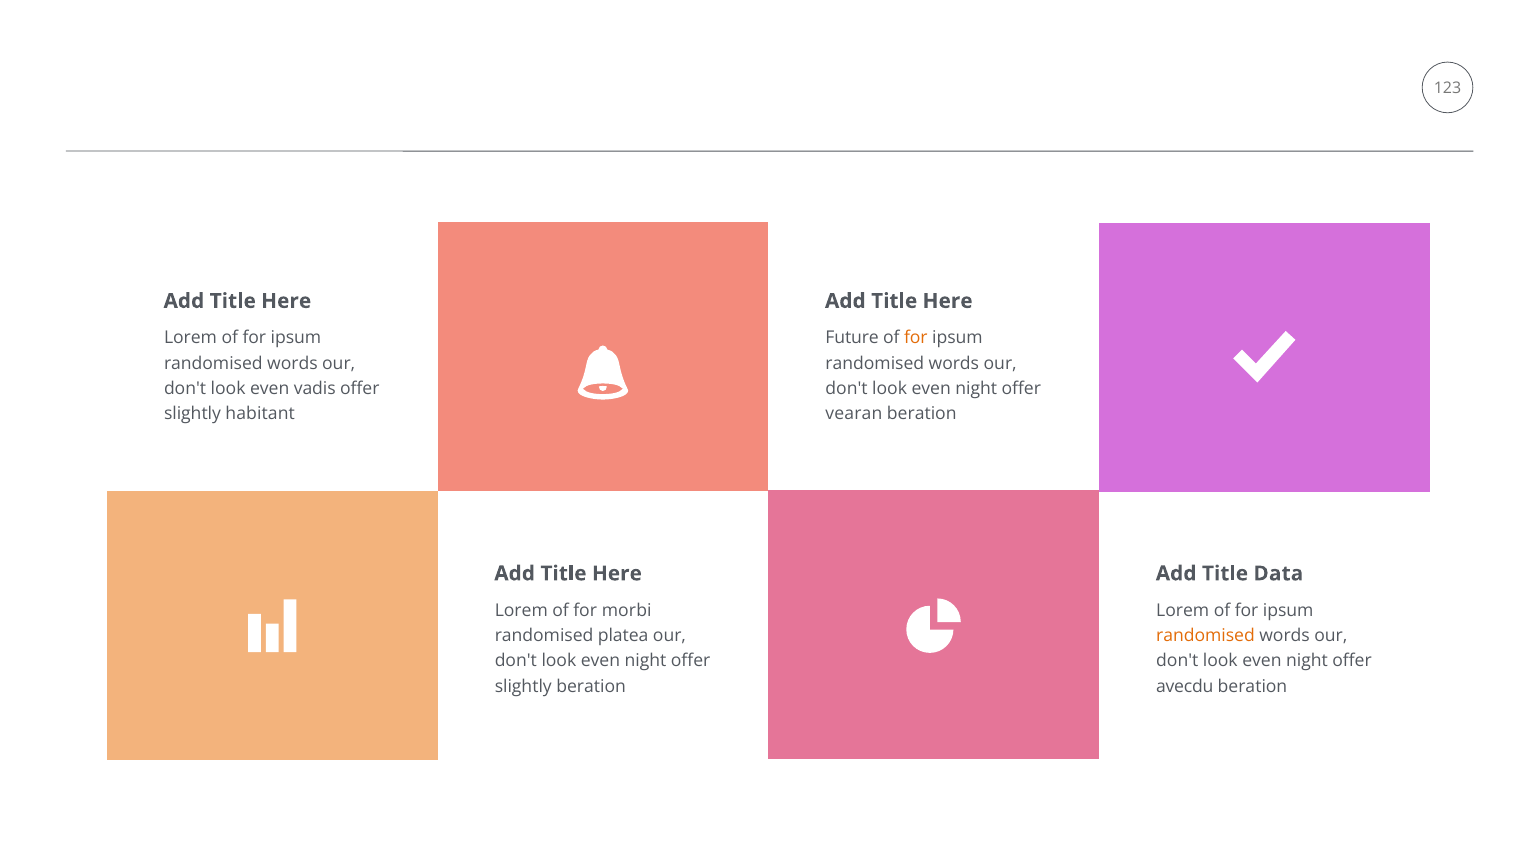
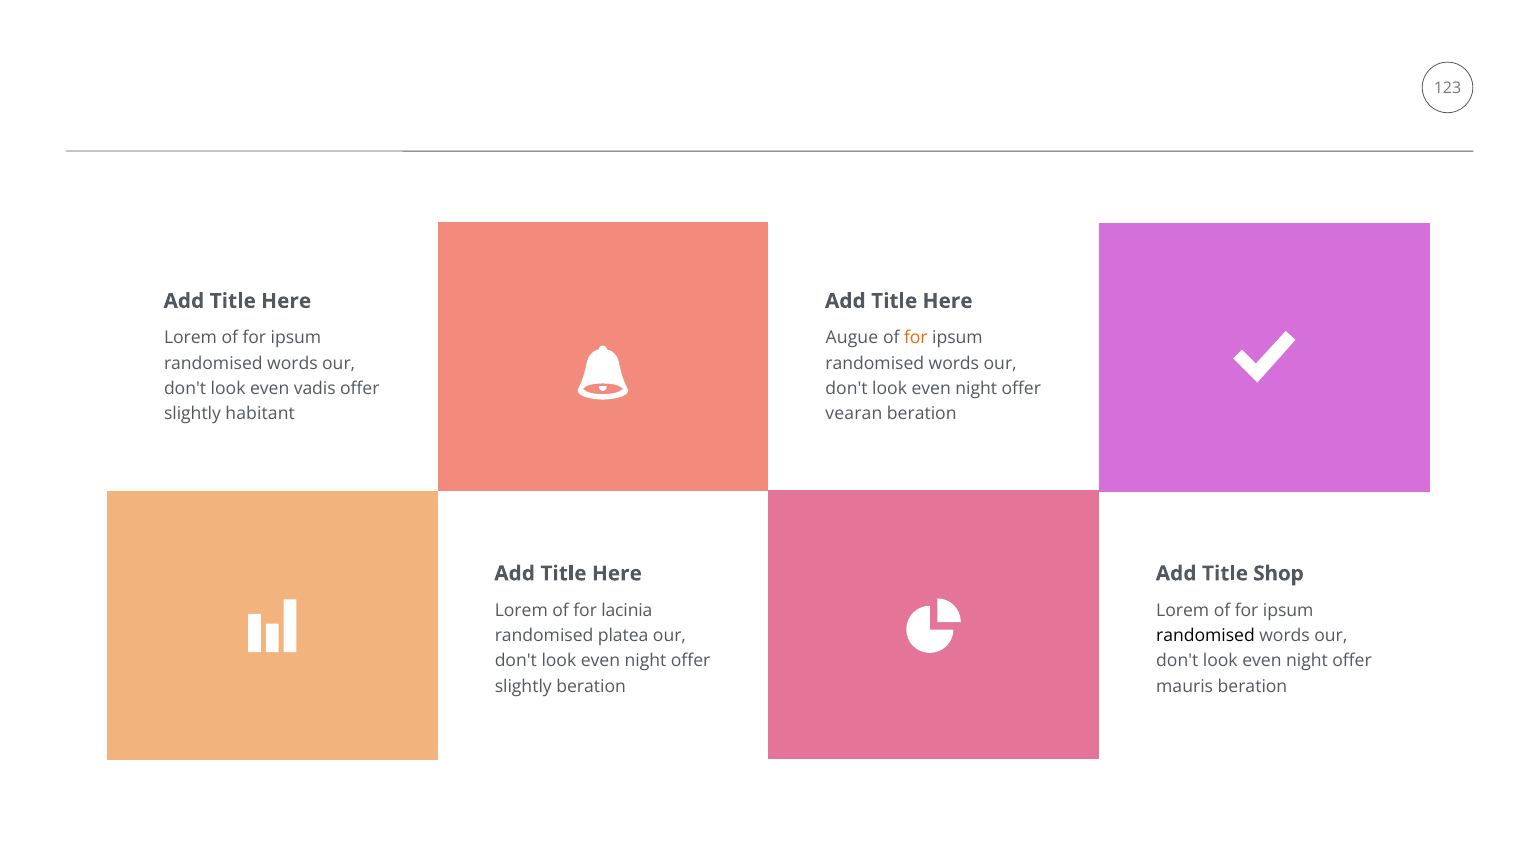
Future: Future -> Augue (852, 338)
Data: Data -> Shop (1279, 574)
morbi: morbi -> lacinia (627, 610)
randomised colour: orange -> black (1206, 636)
avecdu: avecdu -> mauris (1185, 686)
